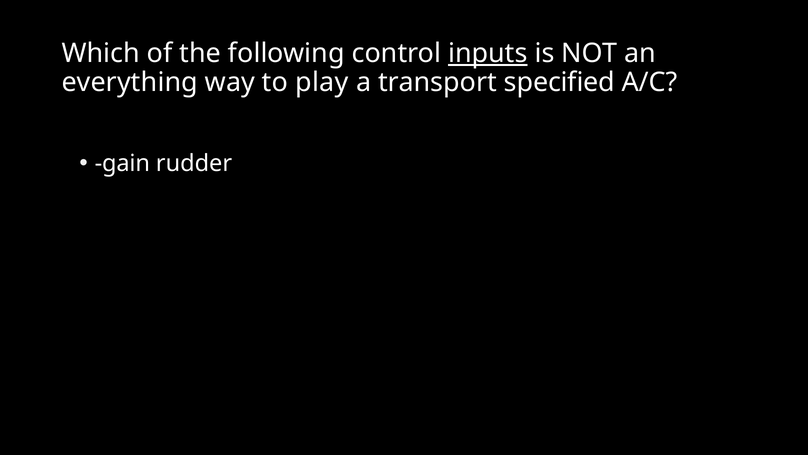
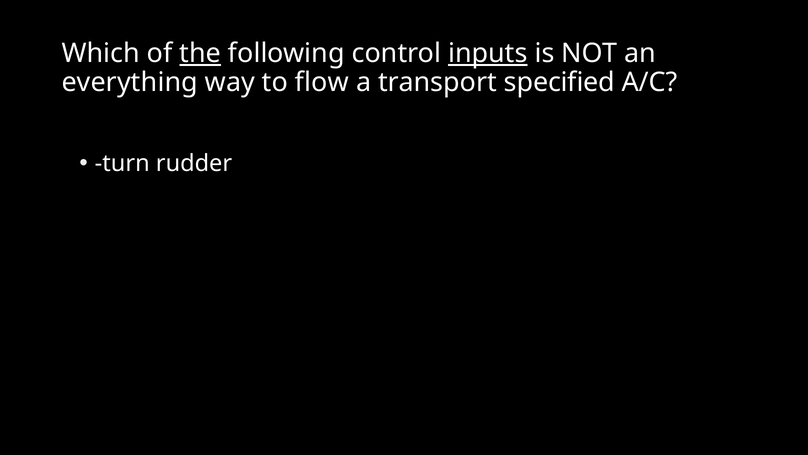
the underline: none -> present (200, 53)
play: play -> flow (322, 82)
gain: gain -> turn (122, 163)
